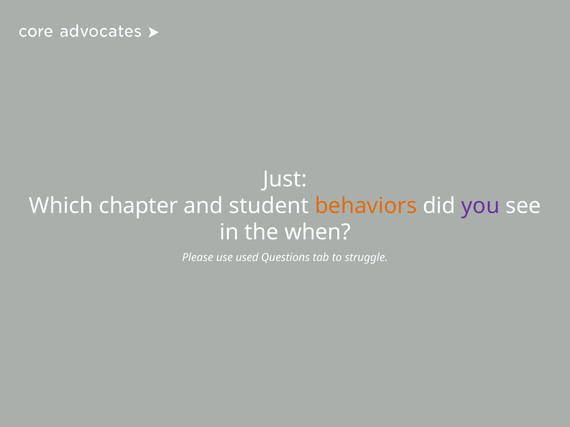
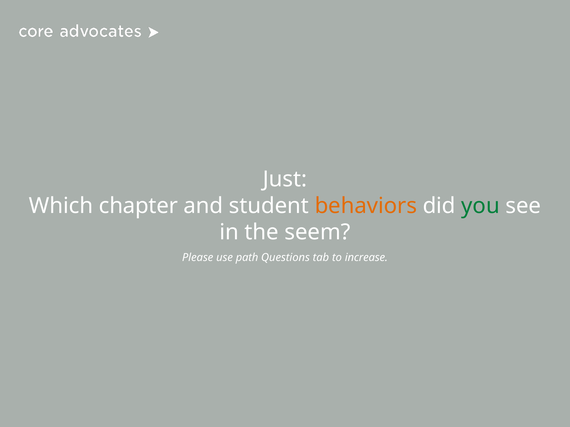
you colour: purple -> green (481, 206)
when: when -> seem (317, 233)
used: used -> path (247, 258)
struggle: struggle -> increase (366, 258)
